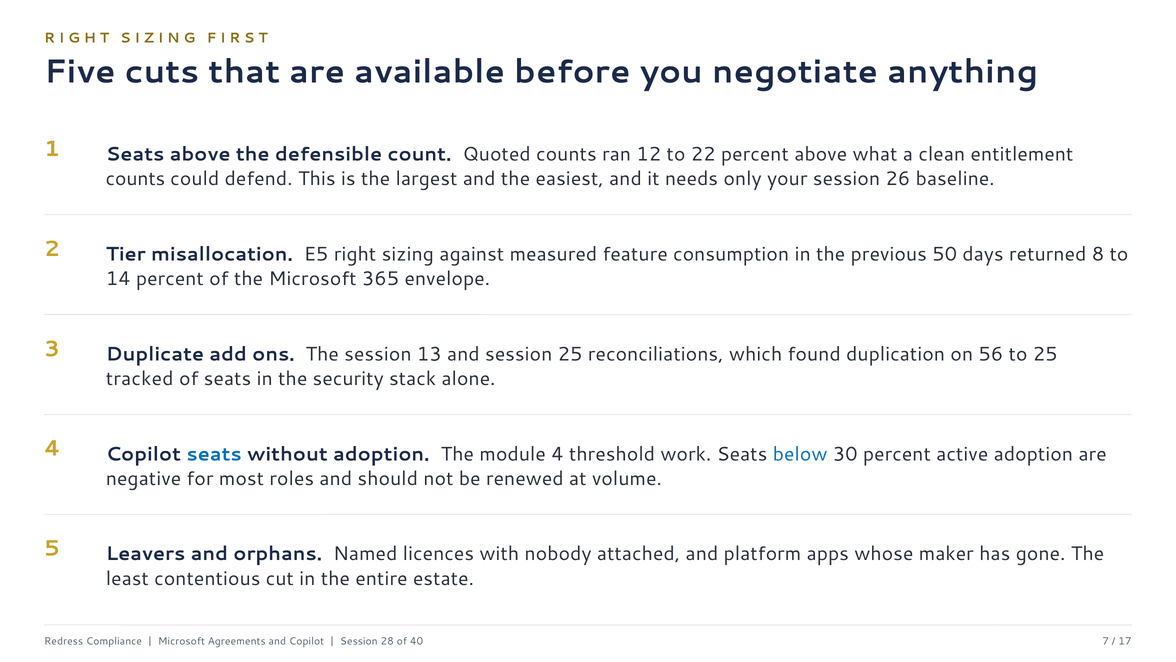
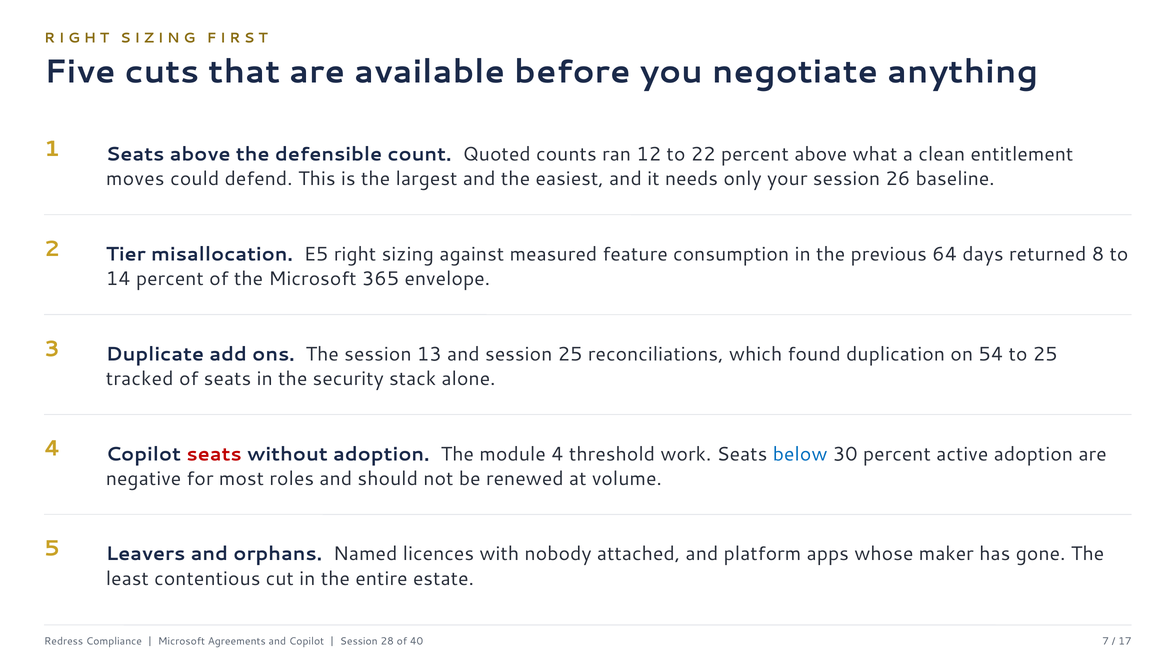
counts: counts -> moves (135, 179)
50: 50 -> 64 (945, 254)
56: 56 -> 54 (991, 354)
seats colour: blue -> red (214, 454)
